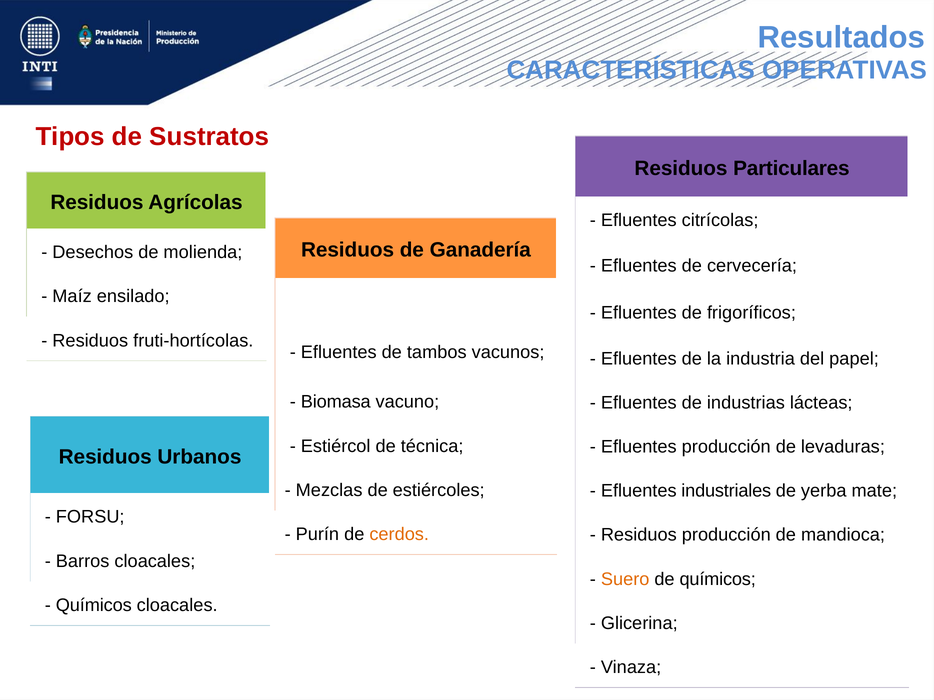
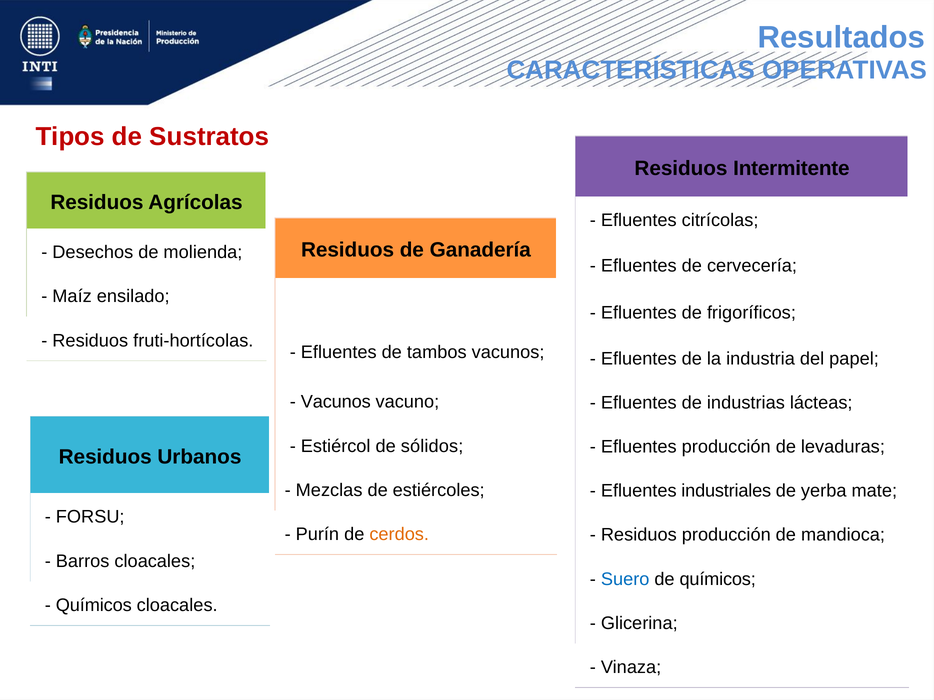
Particulares: Particulares -> Intermitente (791, 168)
Biomasa: Biomasa -> Vacunos (336, 402)
técnica: técnica -> sólidos (432, 446)
Suero colour: orange -> blue (625, 579)
